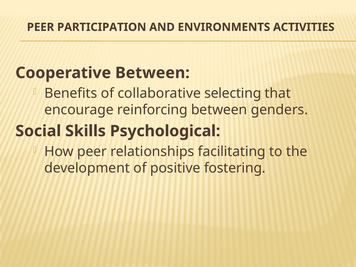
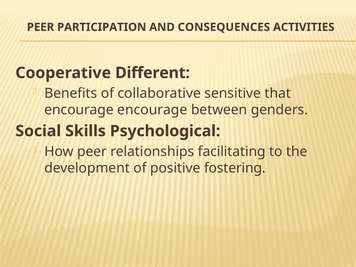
ENVIRONMENTS: ENVIRONMENTS -> CONSEQUENCES (224, 27)
Cooperative Between: Between -> Different (153, 73)
selecting: selecting -> sensitive (233, 93)
encourage reinforcing: reinforcing -> encourage (152, 110)
